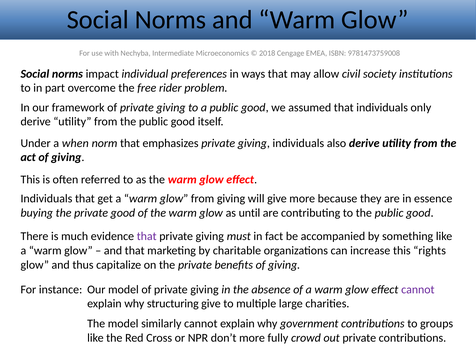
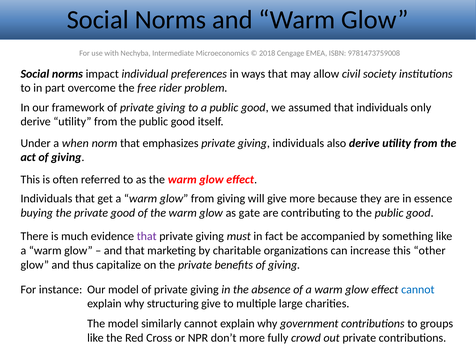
until: until -> gate (249, 213)
rights: rights -> other (430, 251)
cannot colour: purple -> blue (418, 289)
